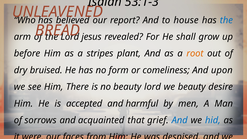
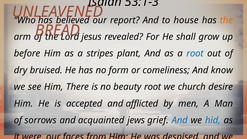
the colour: blue -> orange (226, 20)
root colour: orange -> blue (195, 53)
upon: upon -> know (222, 70)
beauty lord: lord -> root (153, 87)
we beauty: beauty -> church (192, 87)
harmful: harmful -> afflicted (142, 103)
that: that -> jews (136, 120)
